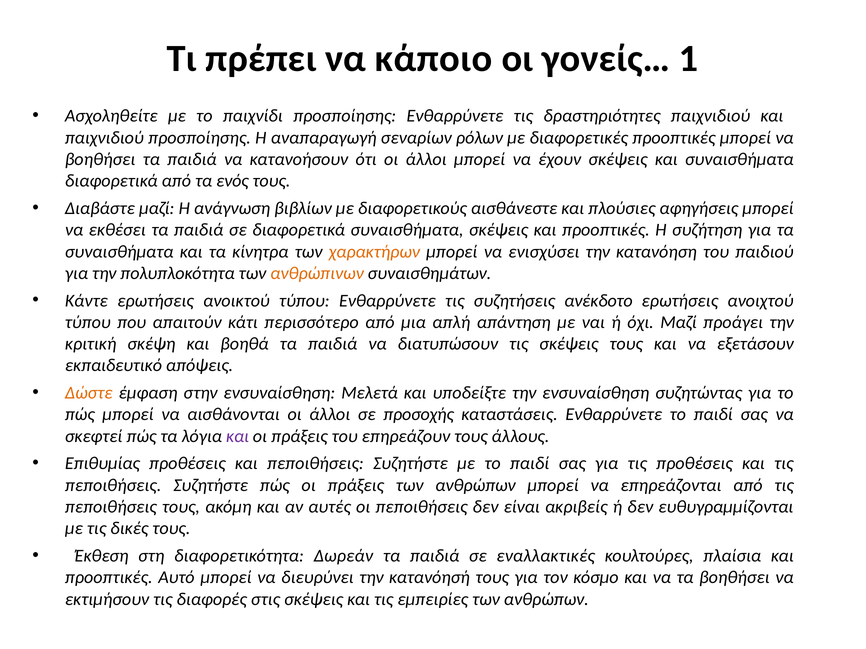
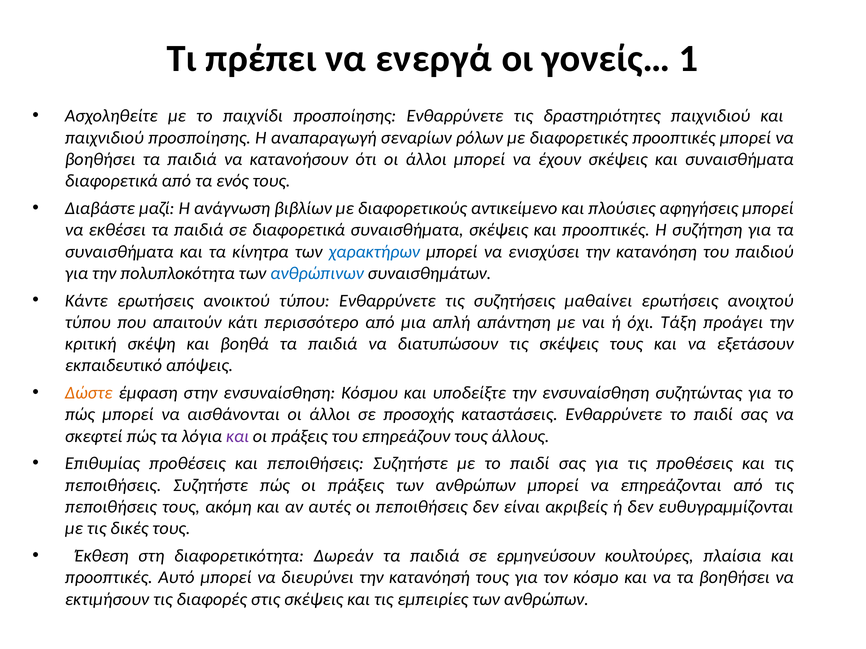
κάποιο: κάποιο -> ενεργά (434, 59)
αισθάνεστε: αισθάνεστε -> αντικείμενο (514, 208)
χαρακτήρων colour: orange -> blue (374, 252)
ανθρώπινων colour: orange -> blue (317, 273)
ανέκδοτο: ανέκδοτο -> μαθαίνει (598, 301)
όχι Μαζί: Μαζί -> Τάξη (678, 322)
Μελετά: Μελετά -> Κόσμου (370, 393)
εναλλακτικές: εναλλακτικές -> ερμηνεύσουν (546, 556)
